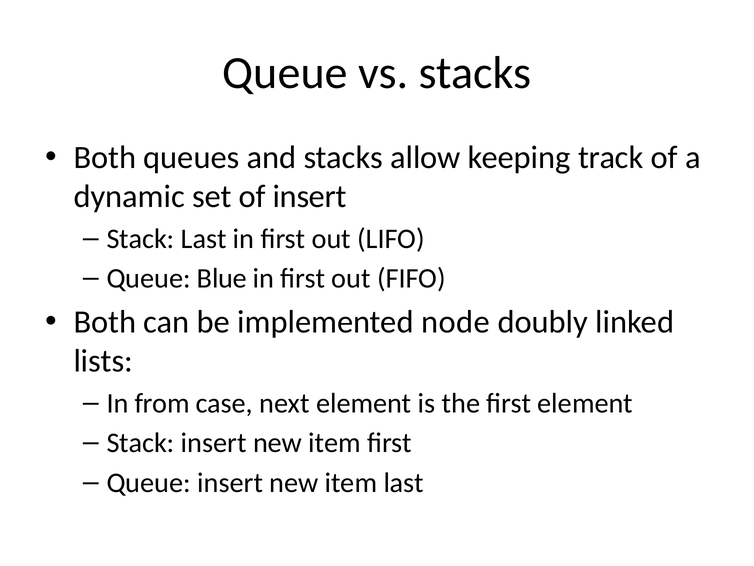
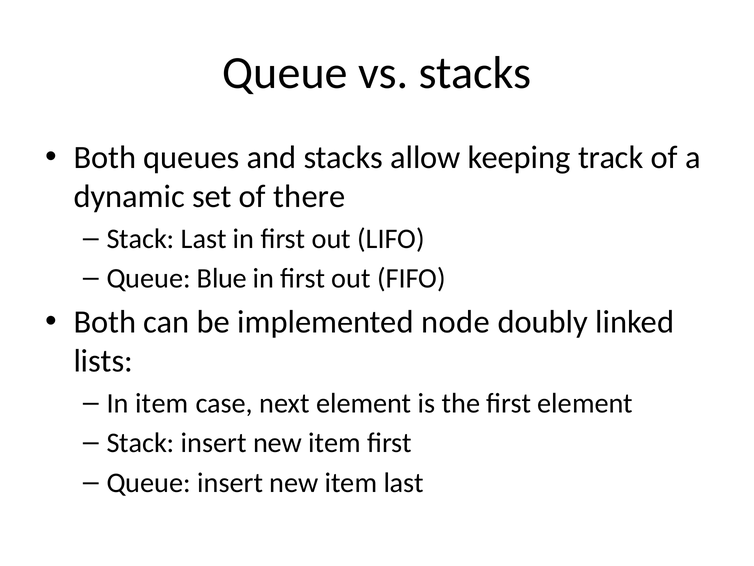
of insert: insert -> there (309, 196)
In from: from -> item (162, 403)
